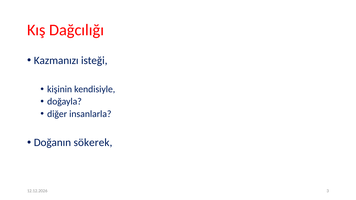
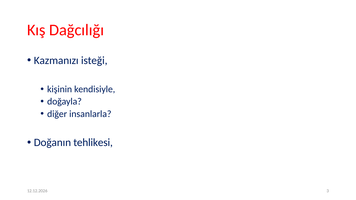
sökerek: sökerek -> tehlikesi (93, 143)
